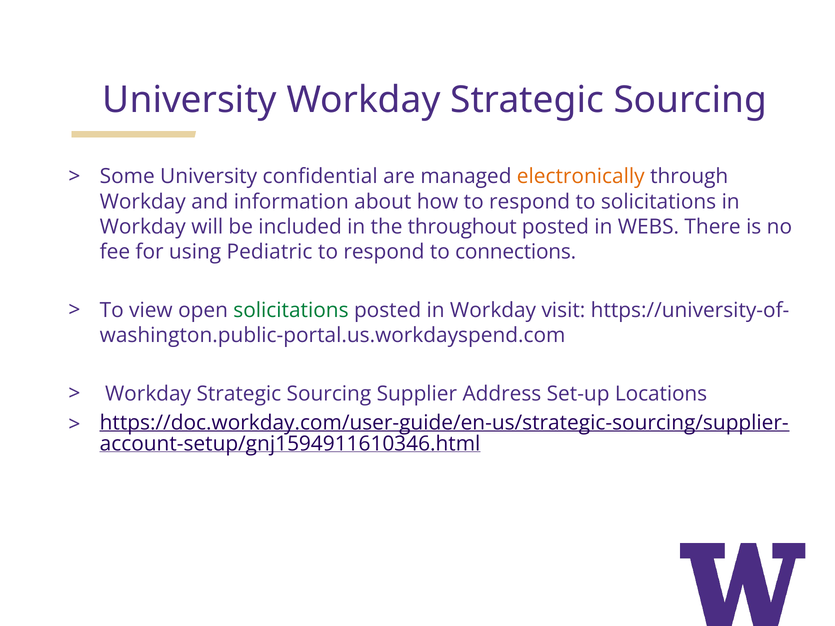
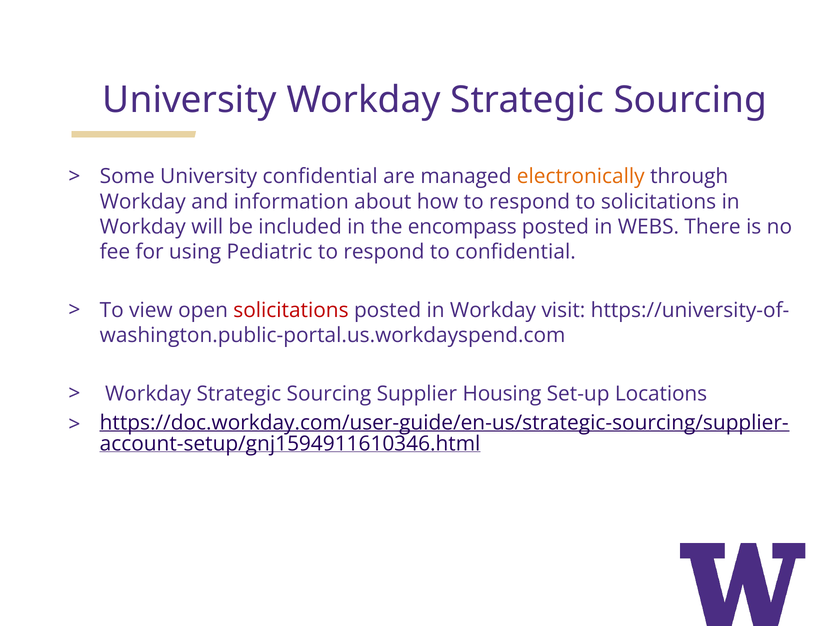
throughout: throughout -> encompass (462, 227)
to connections: connections -> confidential (516, 252)
solicitations colour: green -> red (291, 310)
Address: Address -> Housing (502, 394)
